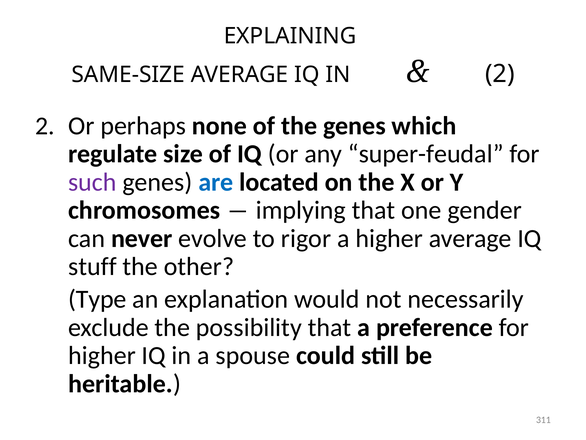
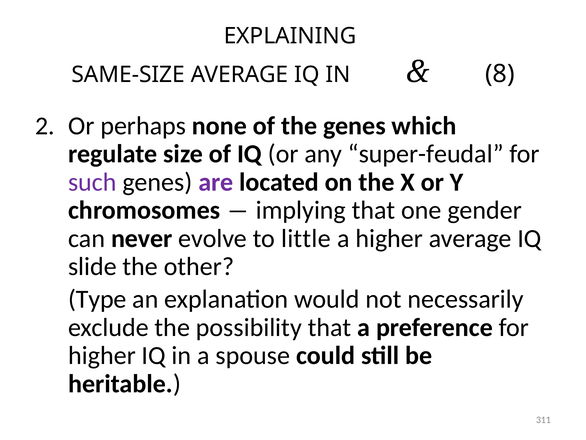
2: 2 -> 8 (500, 74)
are colour: blue -> purple (216, 182)
rigor: rigor -> little (306, 238)
stuff: stuff -> slide (92, 266)
